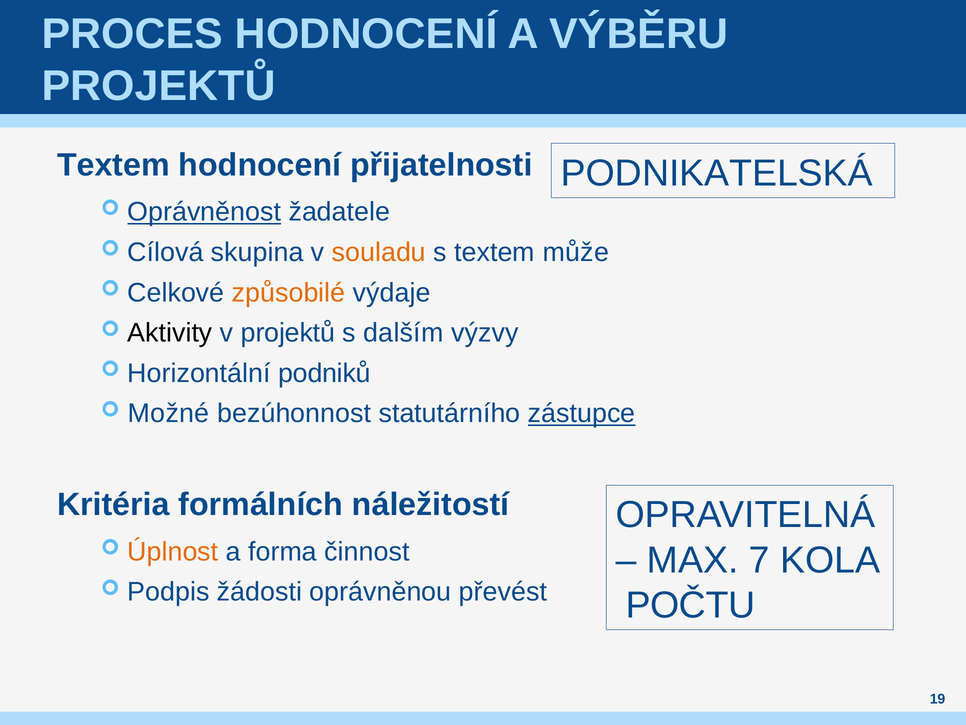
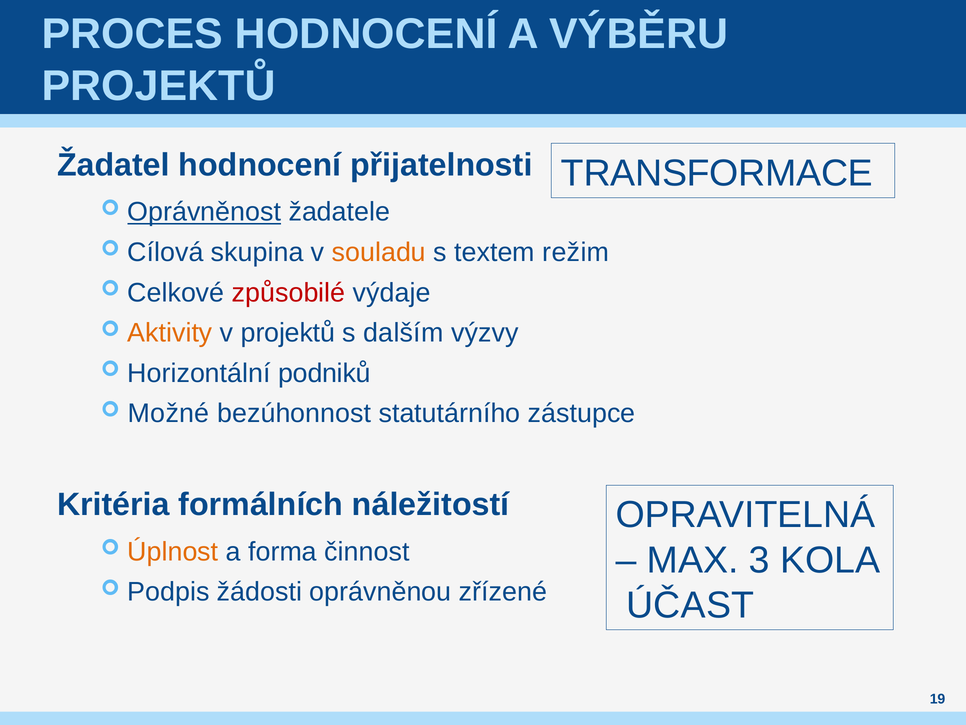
Textem: Textem -> Žadatel (113, 165)
PODNIKATELSKÁ: PODNIKATELSKÁ -> TRANSFORMACE (717, 173)
může: může -> režim (576, 252)
způsobilé colour: orange -> red (289, 293)
Aktivity colour: black -> orange (170, 333)
zástupce underline: present -> none (582, 413)
7: 7 -> 3 (759, 560)
převést: převést -> zřízené (503, 592)
POČTU: POČTU -> ÚČAST (690, 605)
